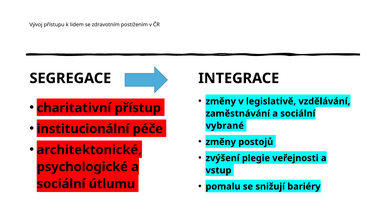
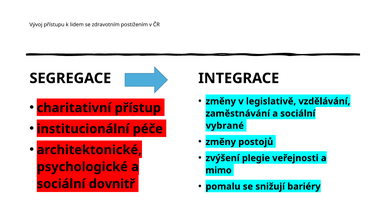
vstup: vstup -> mimo (219, 170)
útlumu: útlumu -> dovnitř (112, 184)
